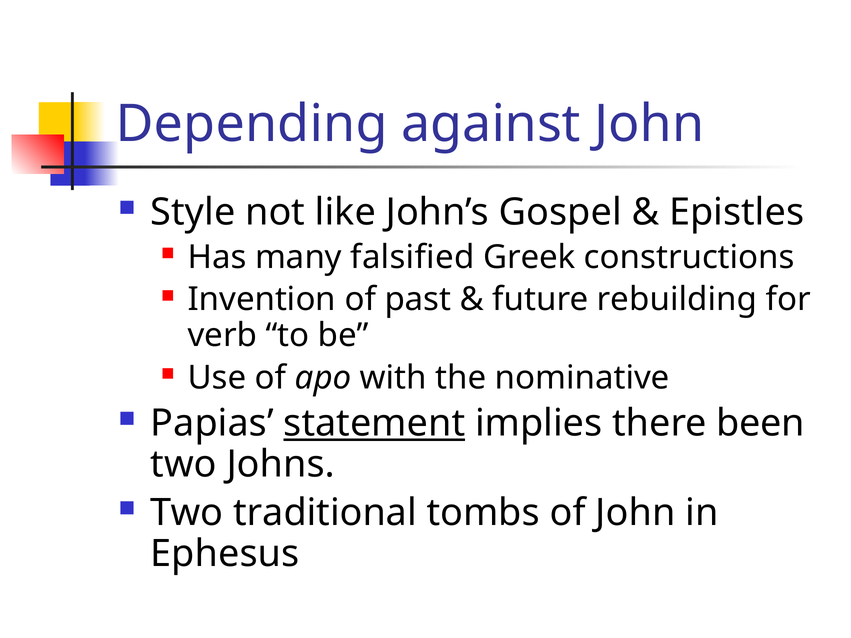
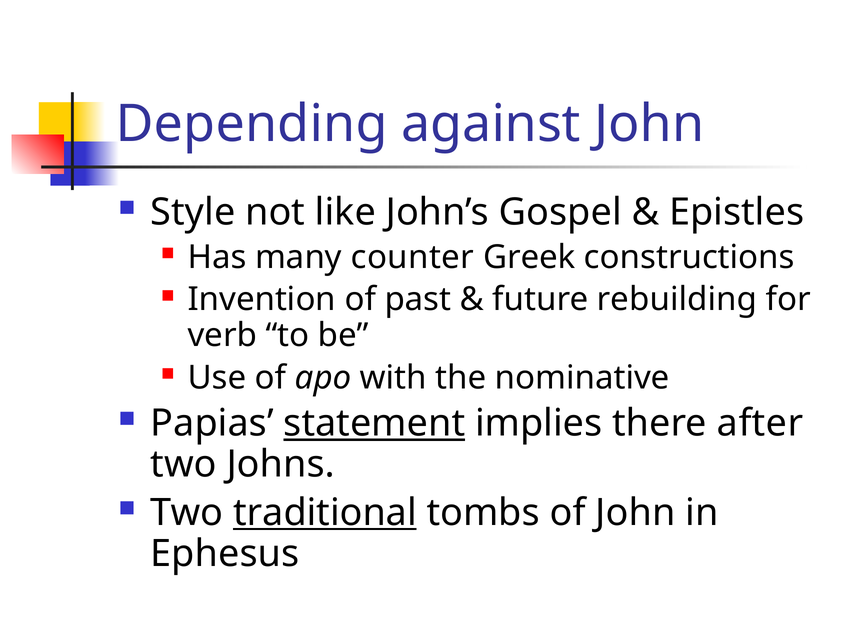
falsified: falsified -> counter (412, 257)
been: been -> after (760, 424)
traditional underline: none -> present (325, 513)
